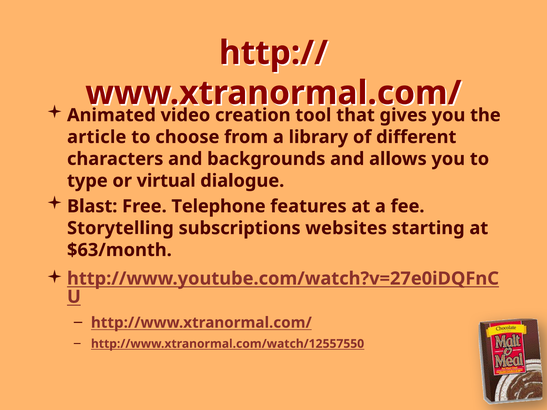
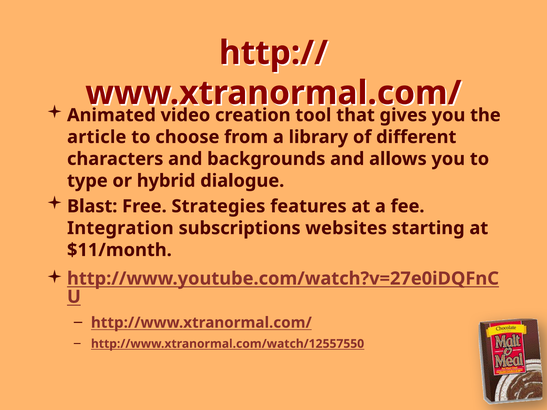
virtual: virtual -> hybrid (166, 181)
Telephone: Telephone -> Strategies (218, 206)
Storytelling: Storytelling -> Integration (120, 228)
$63/month: $63/month -> $11/month (119, 250)
